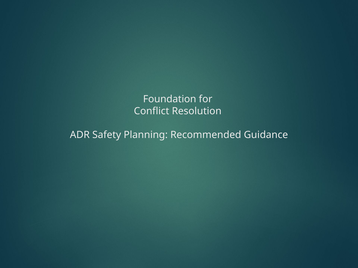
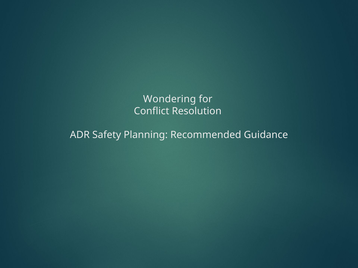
Foundation: Foundation -> Wondering (170, 99)
